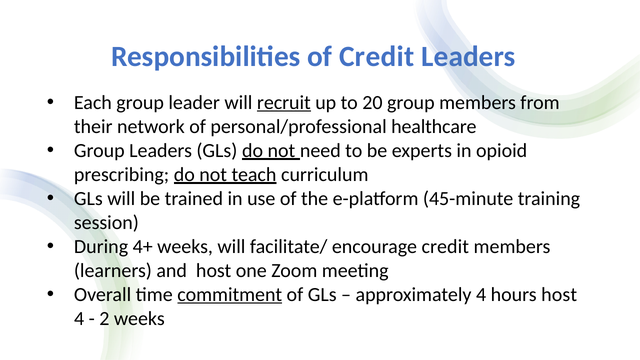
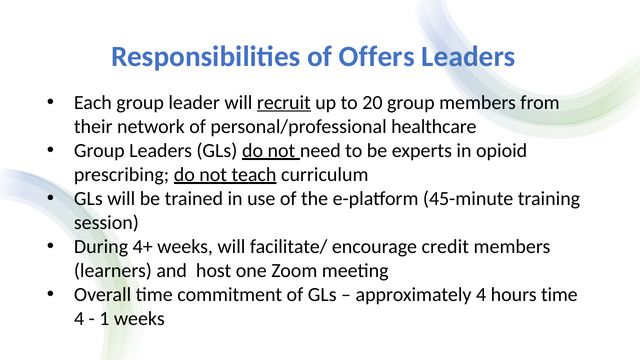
of Credit: Credit -> Offers (377, 56)
commitment underline: present -> none (230, 295)
hours host: host -> time (559, 295)
2: 2 -> 1 (104, 319)
